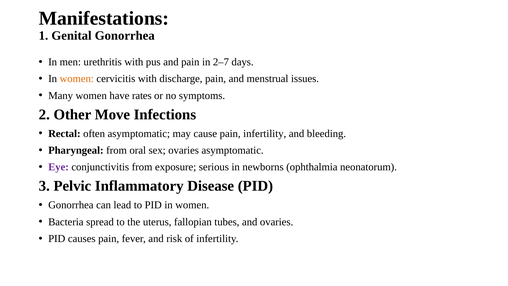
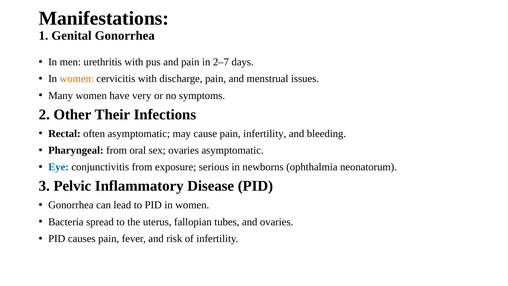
rates: rates -> very (142, 95)
Move: Move -> Their (112, 114)
Eye colour: purple -> blue (59, 167)
